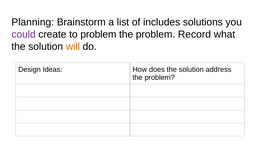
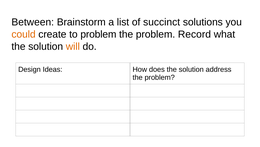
Planning: Planning -> Between (33, 22)
includes: includes -> succinct (162, 22)
could colour: purple -> orange (24, 34)
